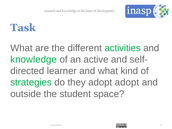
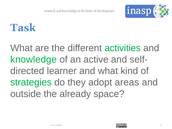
adopt adopt: adopt -> areas (127, 82)
student: student -> already (75, 94)
